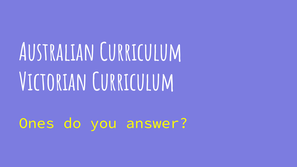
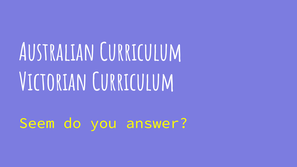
Ones: Ones -> Seem (37, 123)
